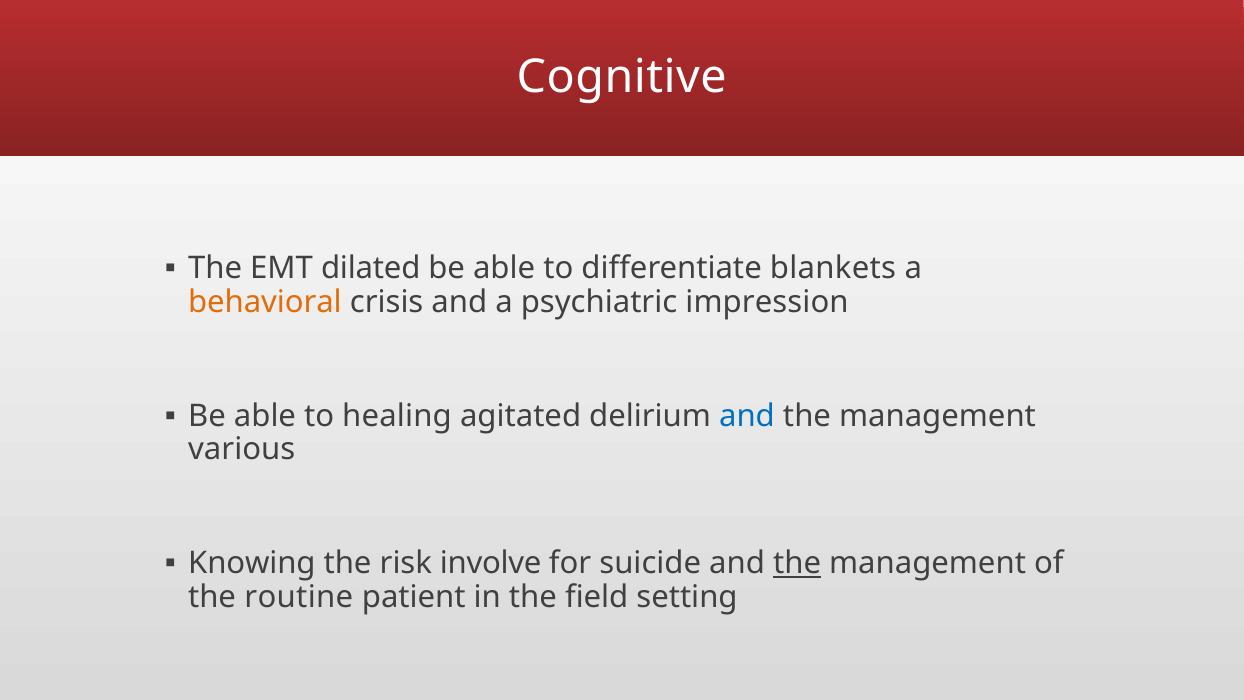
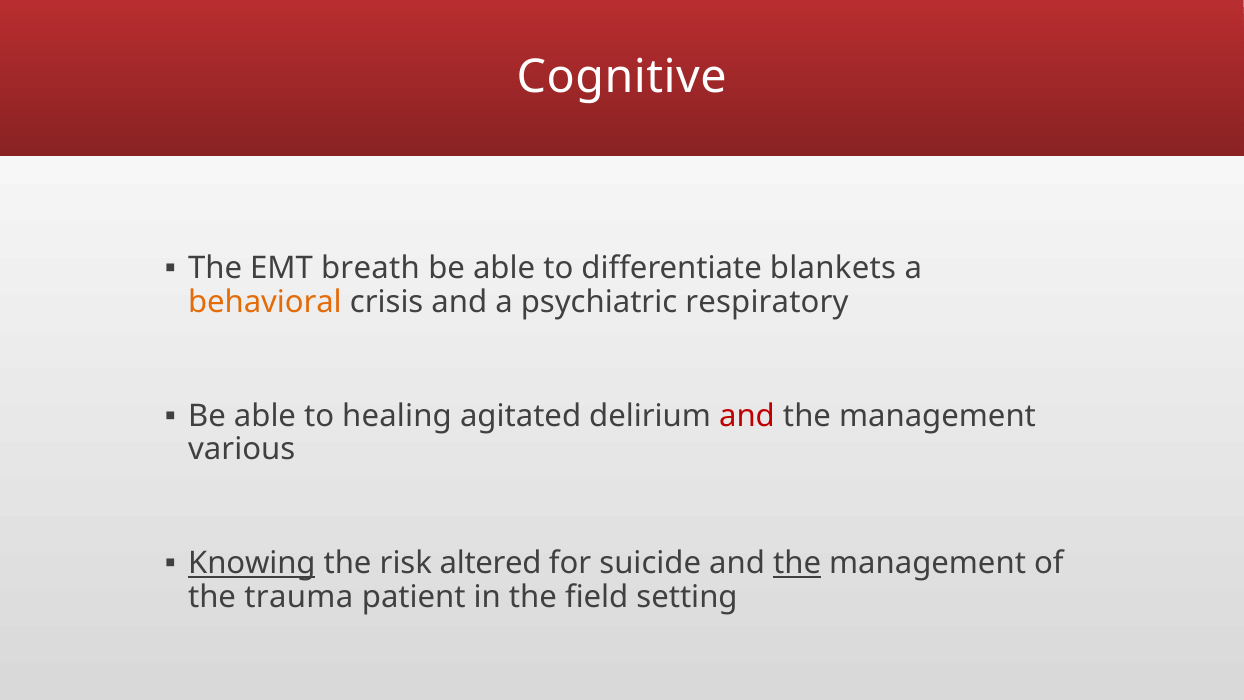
dilated: dilated -> breath (370, 269)
impression: impression -> respiratory (767, 302)
and colour: blue -> red (747, 416)
Knowing underline: none -> present (252, 563)
involve: involve -> altered (491, 563)
routine: routine -> trauma (299, 597)
